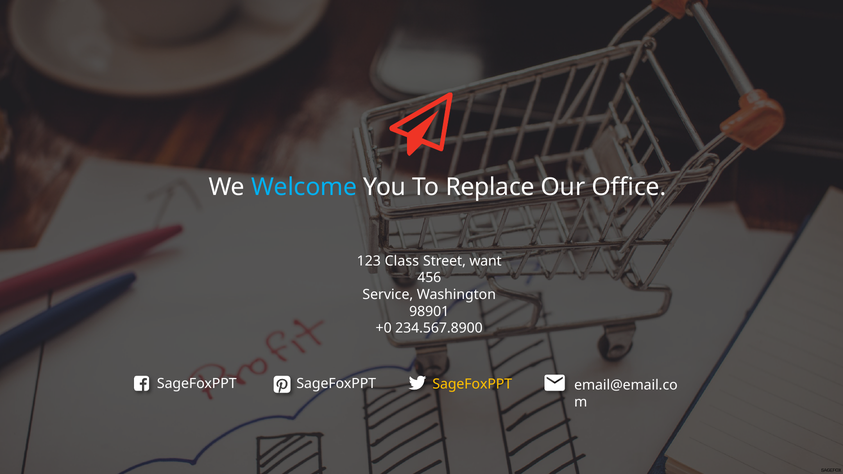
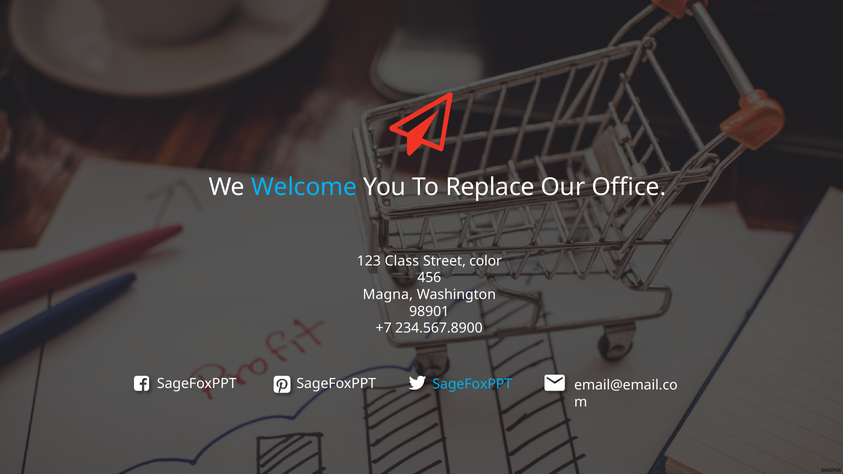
want: want -> color (486, 261)
Service: Service -> Magna (388, 295)
+0: +0 -> +7 (384, 328)
SageFoxPPT colour: yellow -> light blue (472, 384)
